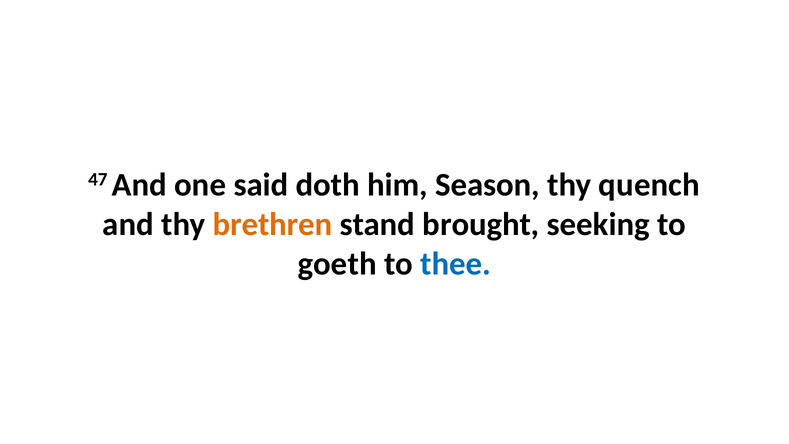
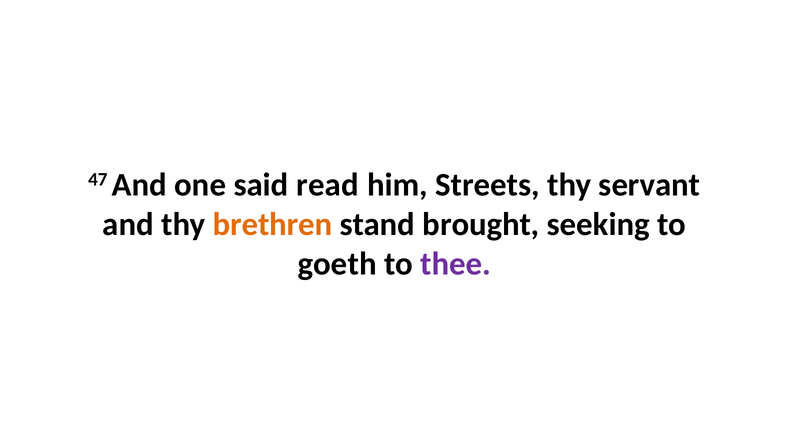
doth: doth -> read (328, 185)
Season: Season -> Streets (488, 185)
quench: quench -> servant (649, 185)
thee colour: blue -> purple (456, 264)
